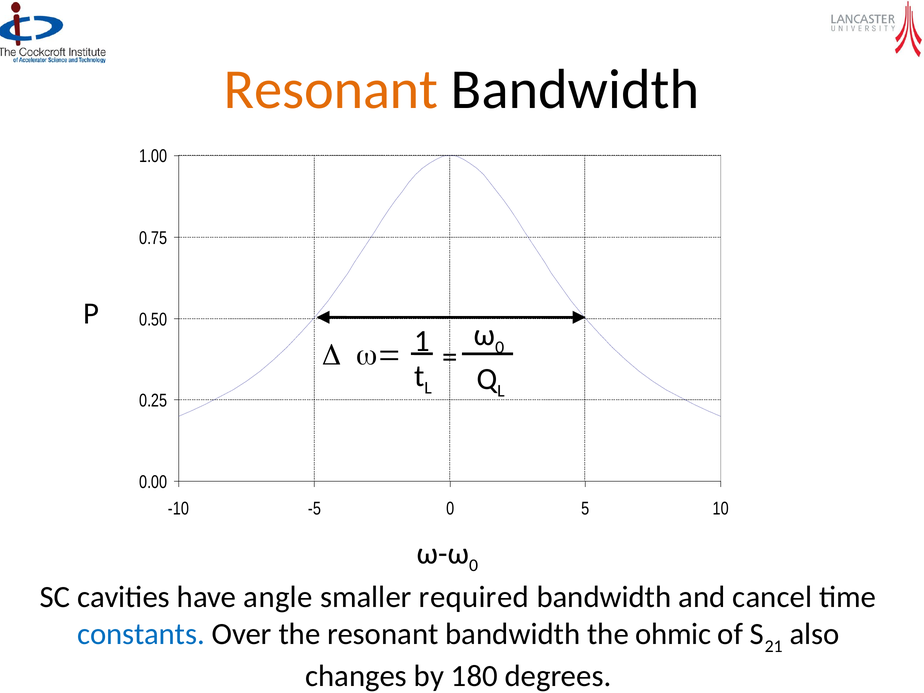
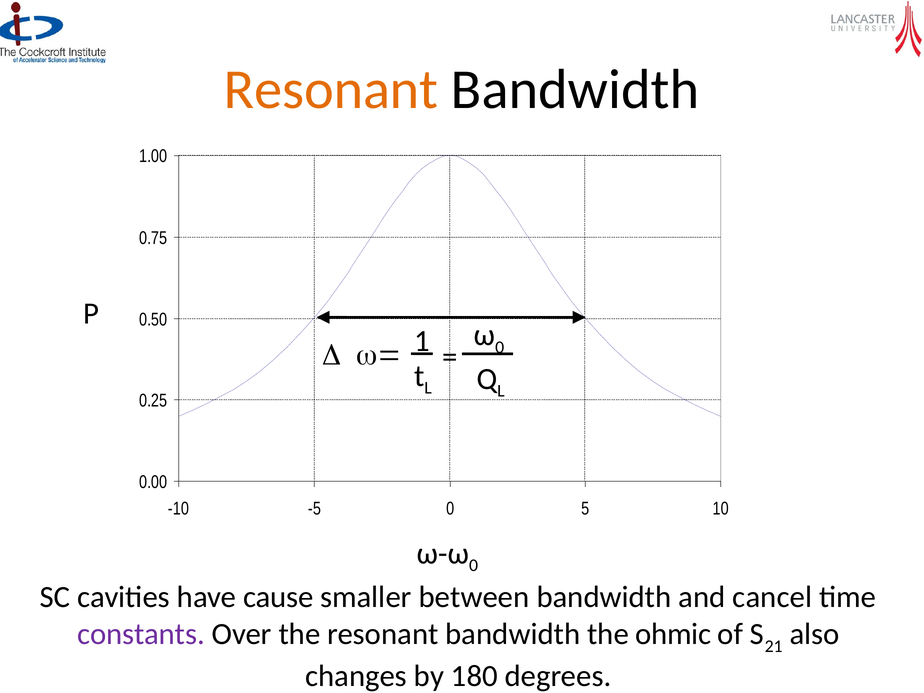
angle: angle -> cause (278, 597)
required: required -> between (474, 597)
constants colour: blue -> purple (141, 634)
